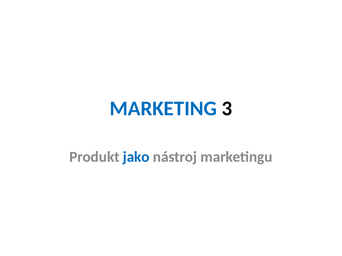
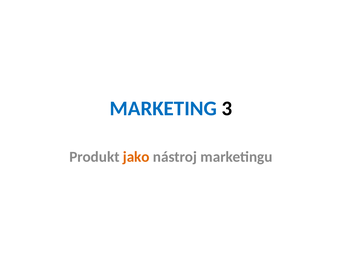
jako colour: blue -> orange (136, 157)
